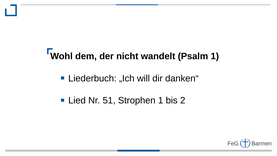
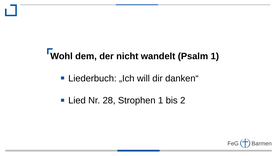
51: 51 -> 28 (109, 100)
